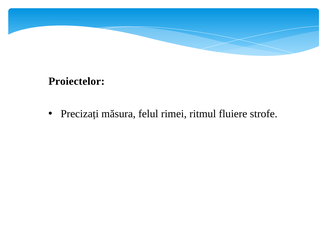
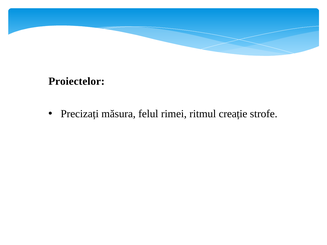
fluiere: fluiere -> creație (233, 114)
